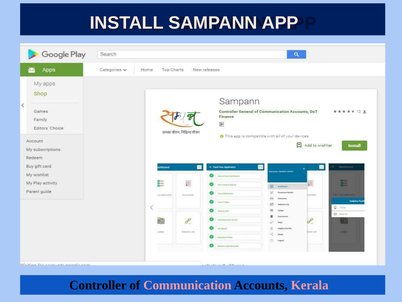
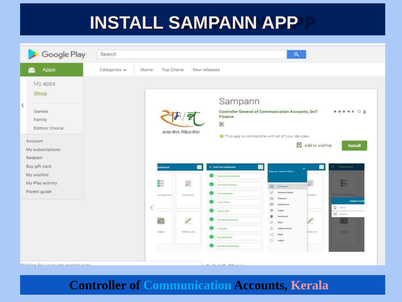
Communication colour: pink -> light blue (187, 285)
